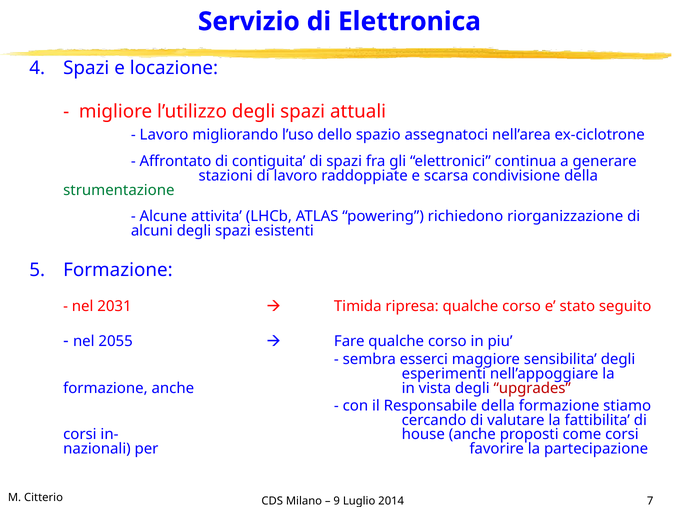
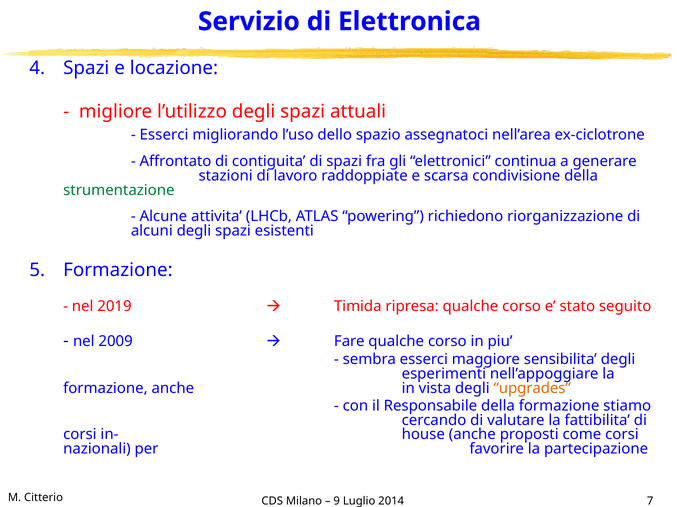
Lavoro: Lavoro -> Esserci (164, 135)
2031: 2031 -> 2019 (114, 307)
2055: 2055 -> 2009 (116, 342)
upgrades colour: red -> orange (532, 389)
